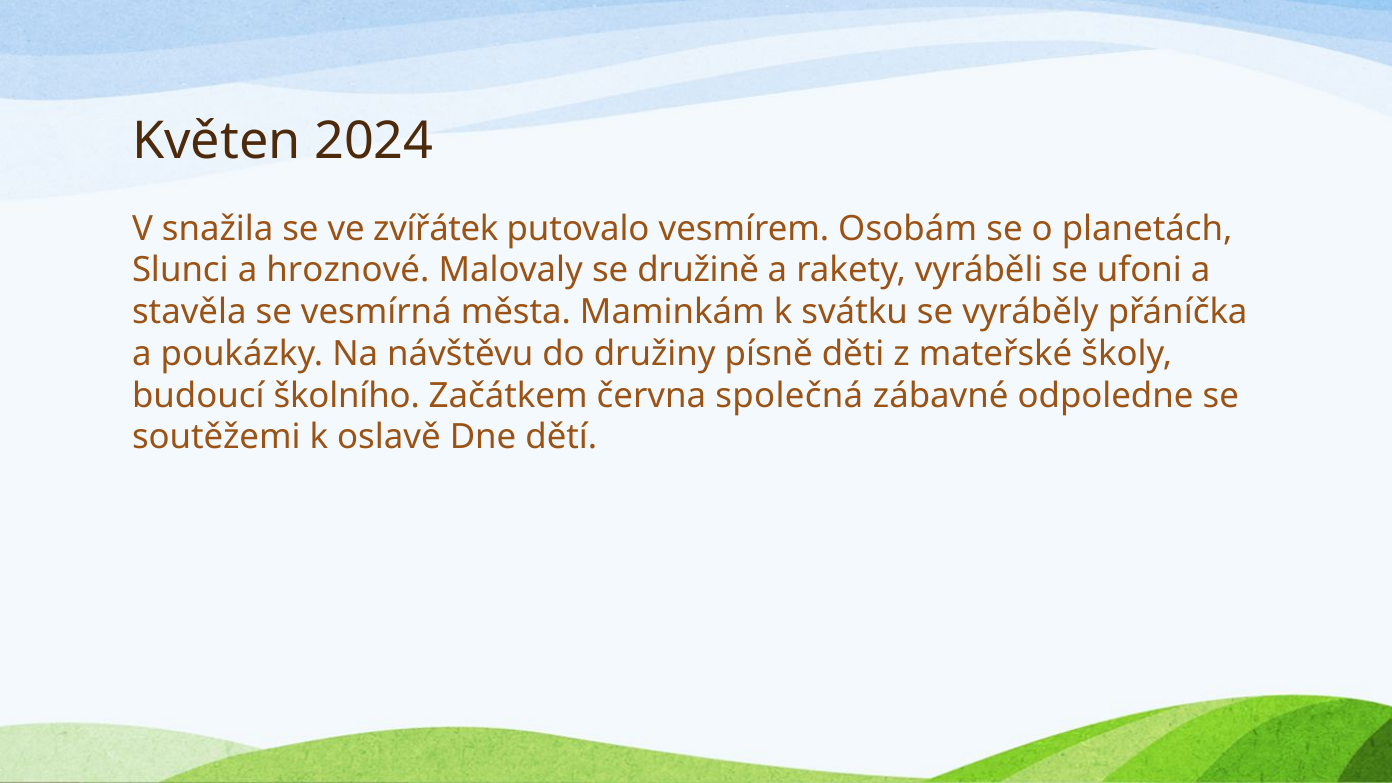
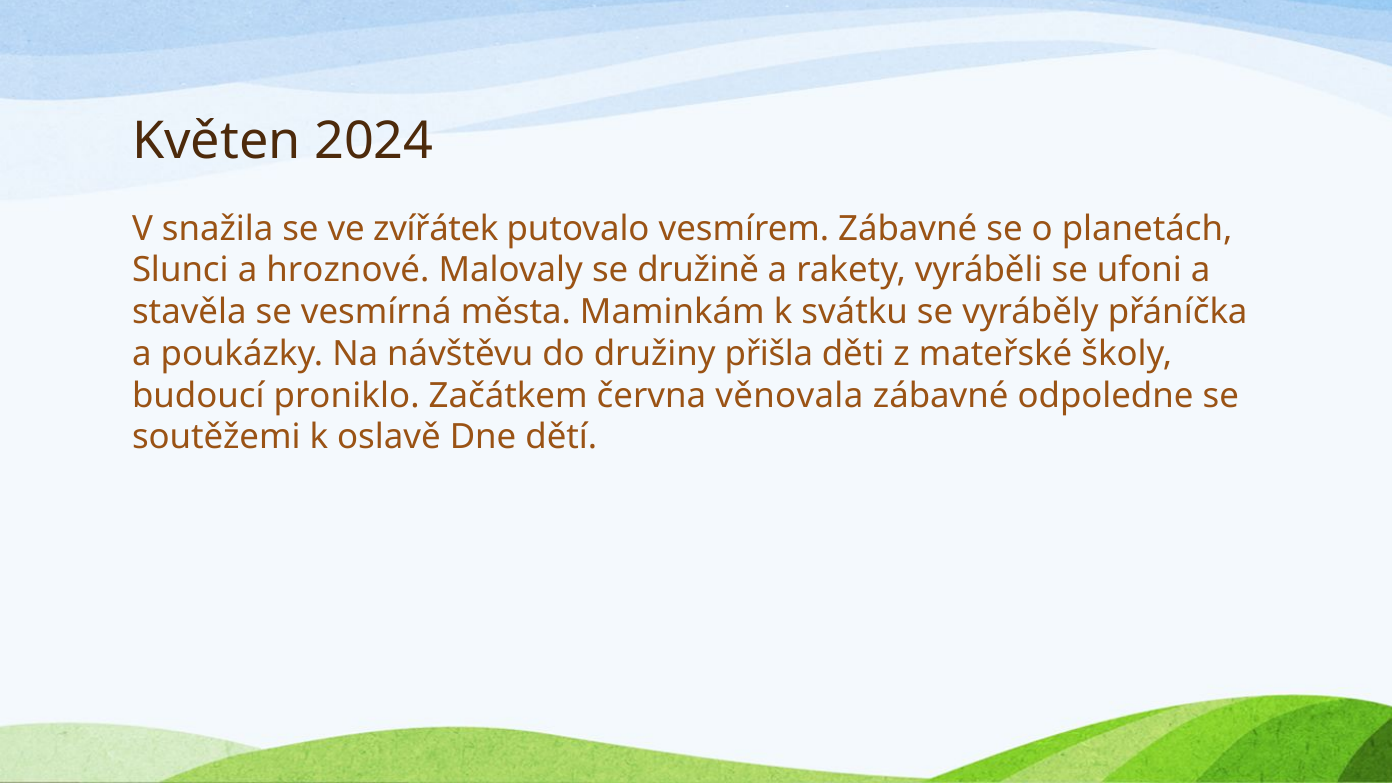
vesmírem Osobám: Osobám -> Zábavné (908, 229)
písně: písně -> přišla (769, 354)
školního: školního -> proniklo (347, 396)
společná: společná -> věnovala (789, 396)
